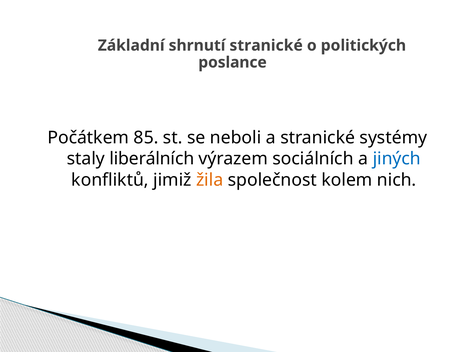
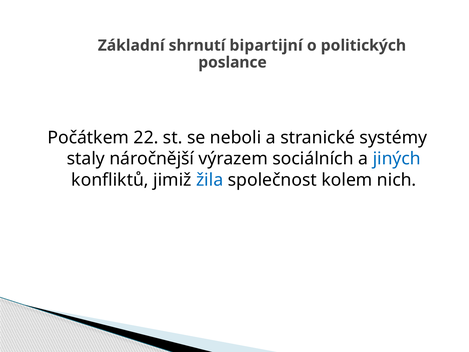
shrnutí stranické: stranické -> bipartijní (266, 45)
85: 85 -> 22 (146, 138)
liberálních: liberálních -> náročnější (152, 159)
žila colour: orange -> blue (210, 180)
